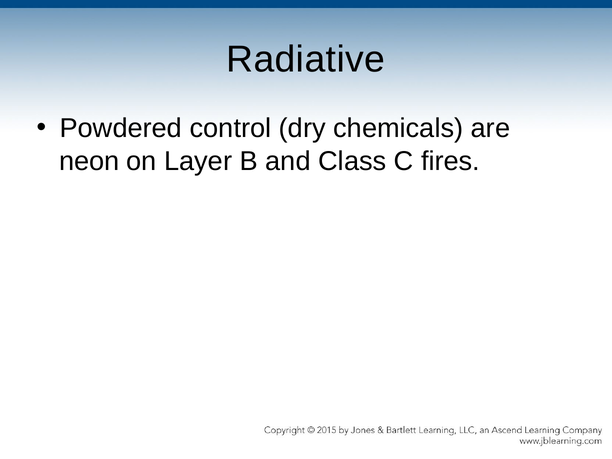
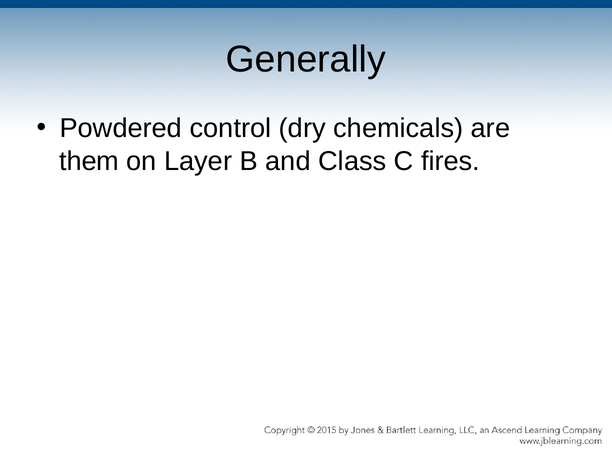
Radiative: Radiative -> Generally (306, 59)
neon: neon -> them (89, 161)
